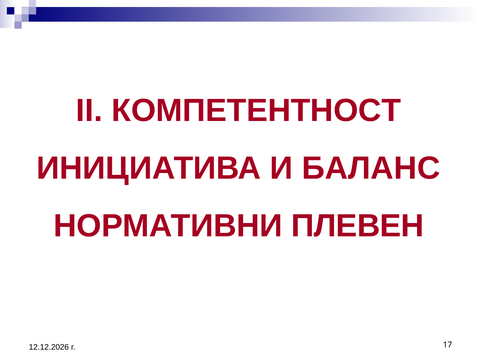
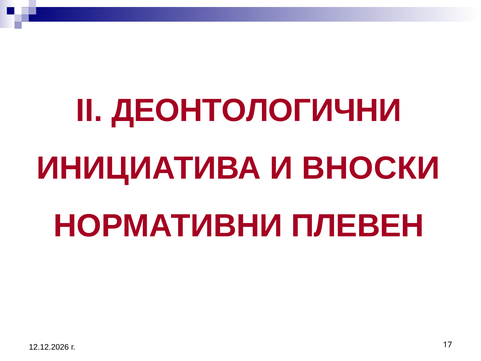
КОМПЕТЕНТНОСТ: КОМПЕТЕНТНОСТ -> ДЕОНТОЛОГИЧНИ (256, 110)
БАЛАНС: БАЛАНС -> ВНОСКИ (371, 168)
